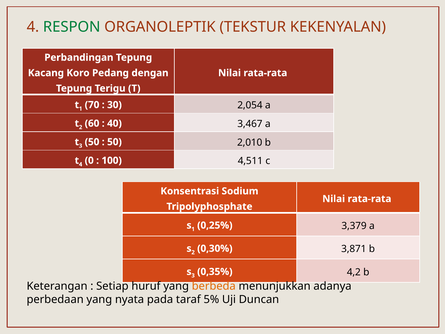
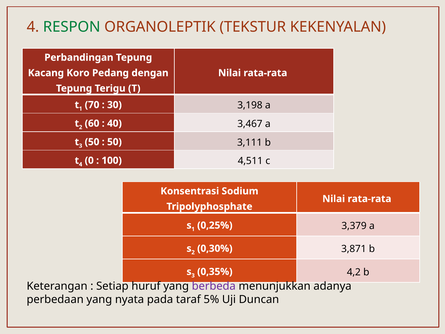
2,054: 2,054 -> 3,198 (250, 105)
2,010: 2,010 -> 3,111 (250, 142)
berbeda colour: orange -> purple (214, 286)
